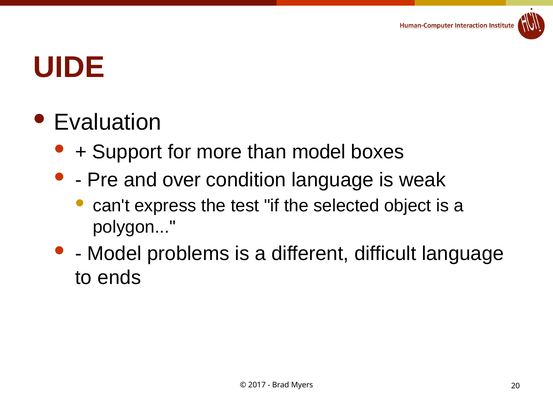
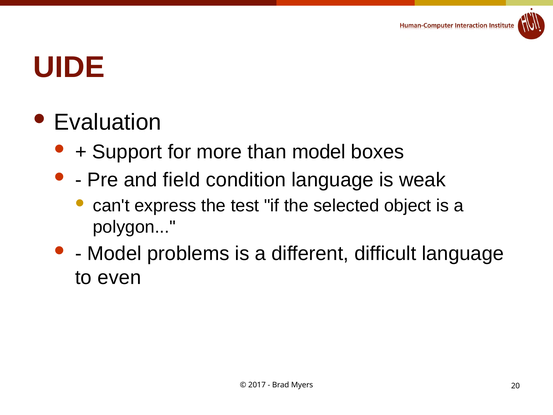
over: over -> field (181, 180)
ends: ends -> even (119, 277)
